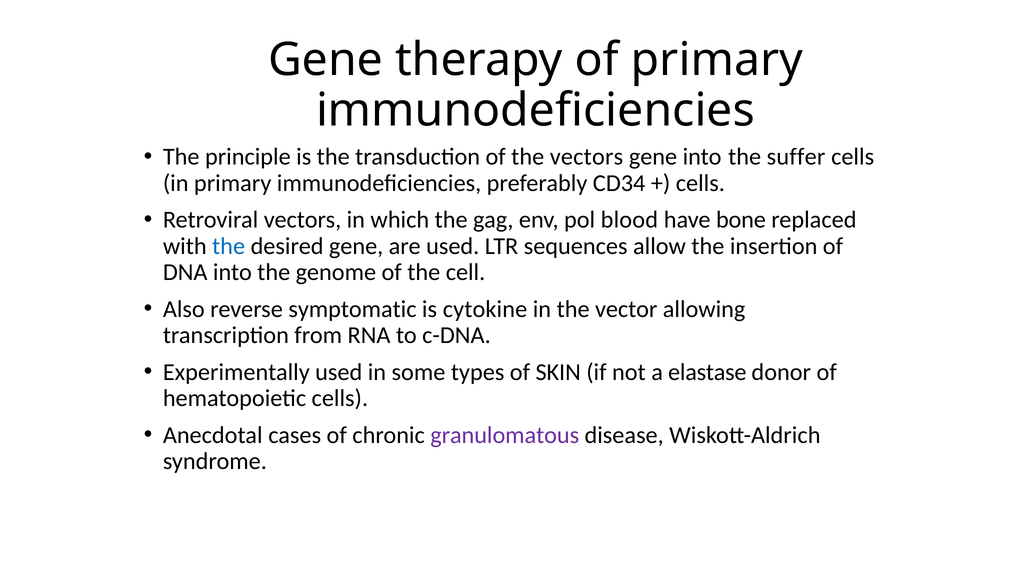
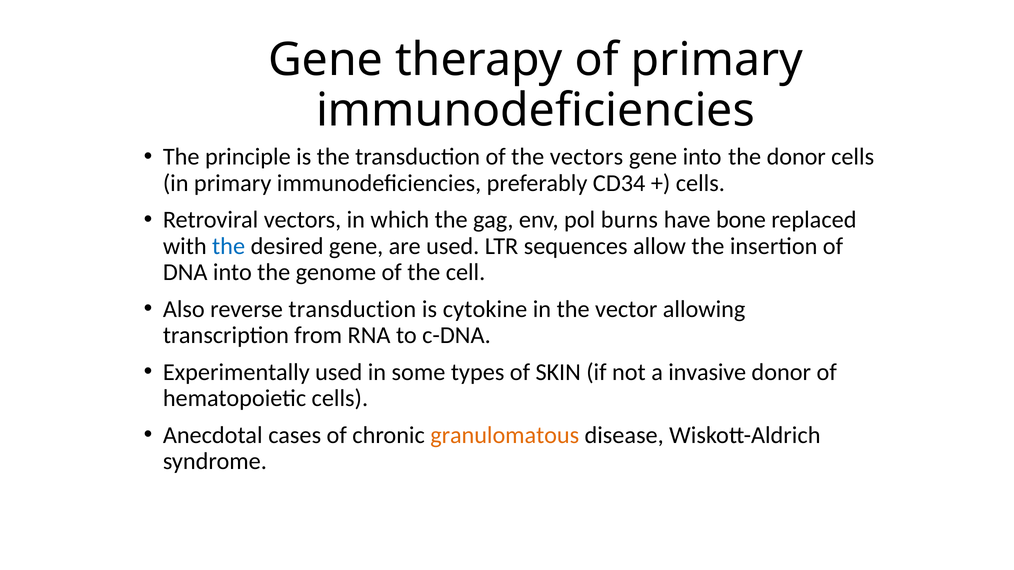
the suffer: suffer -> donor (796, 157)
blood: blood -> burns (629, 220)
reverse symptomatic: symptomatic -> transduction (352, 309)
elastase: elastase -> invasive (707, 372)
granulomatous colour: purple -> orange (505, 435)
